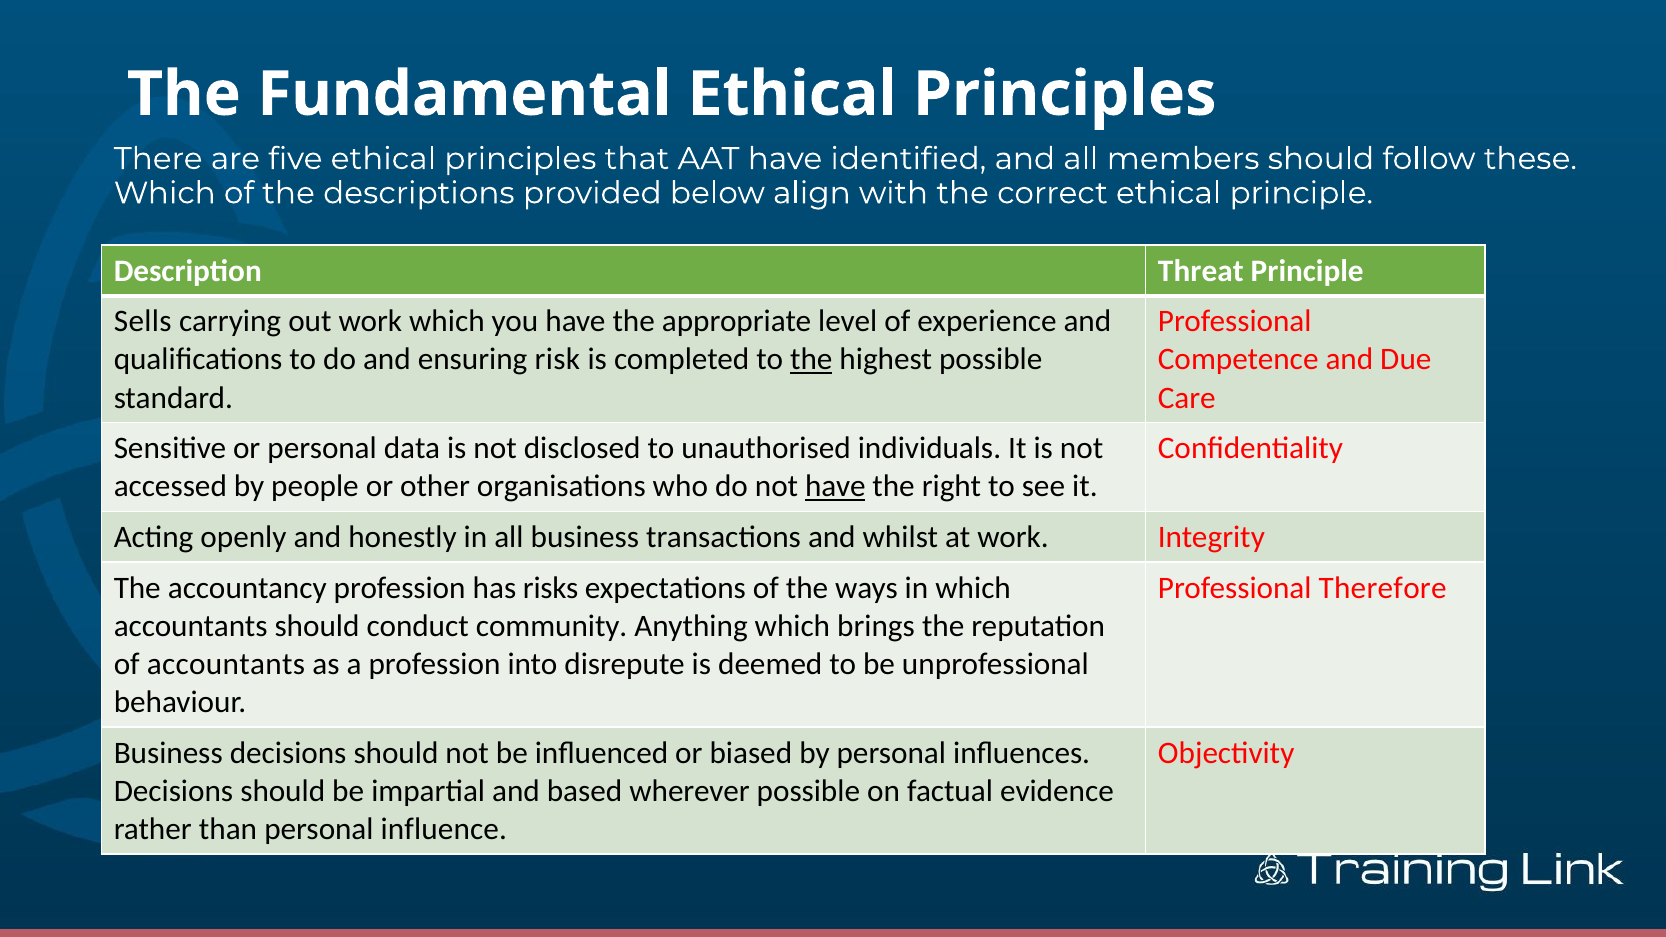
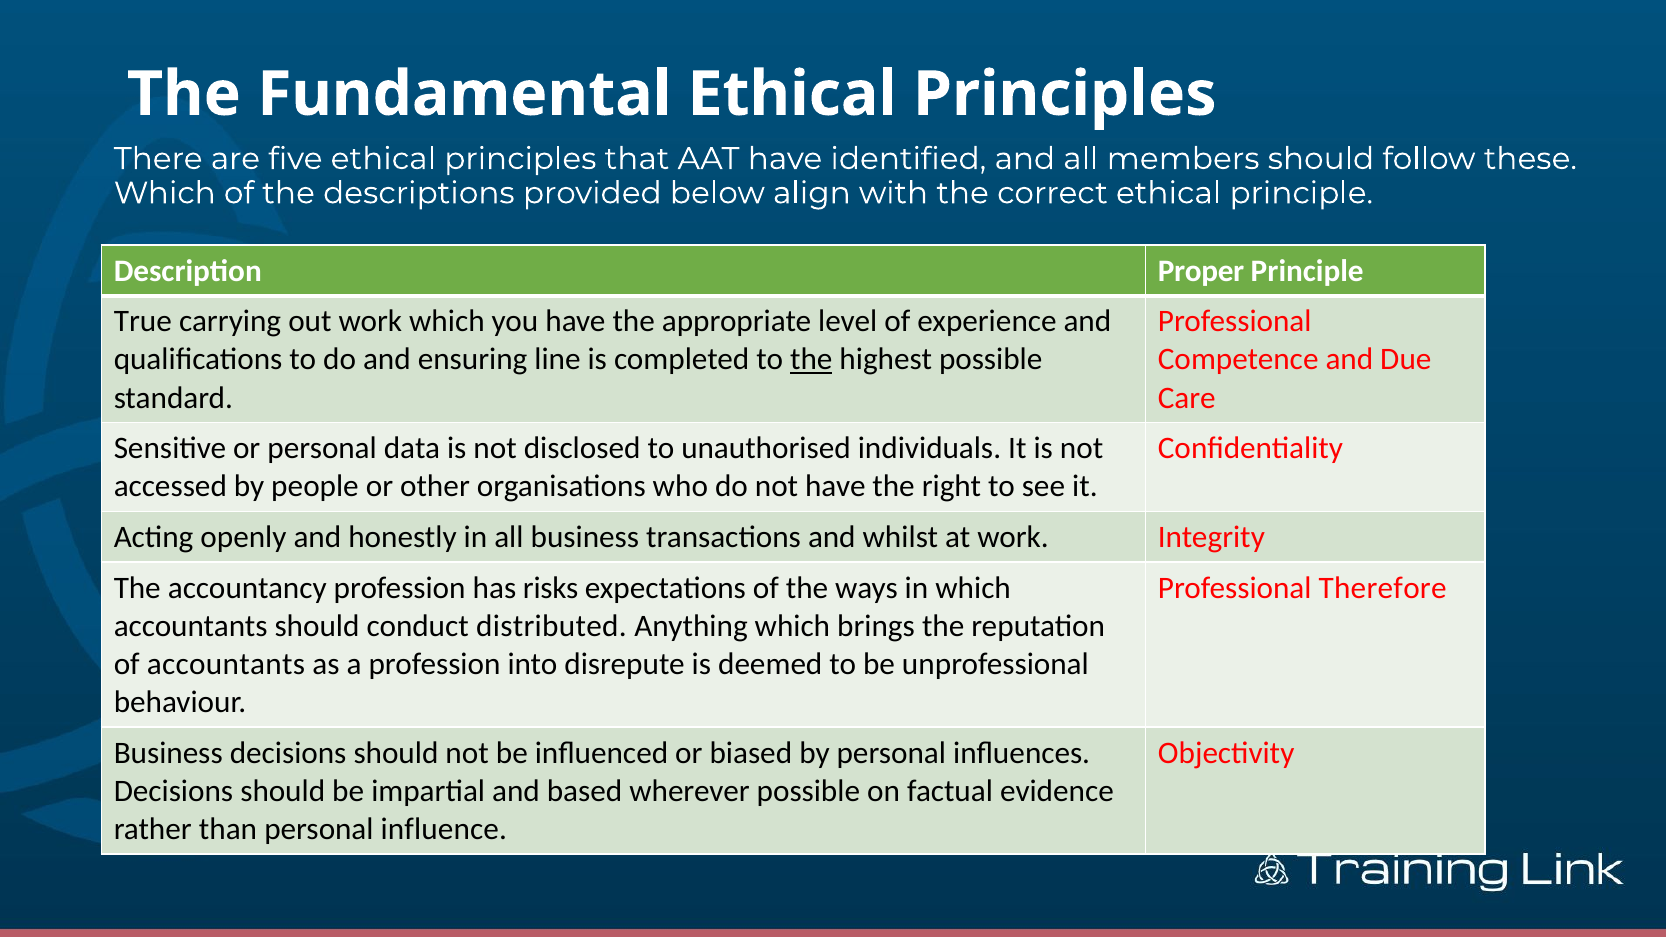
Threat: Threat -> Proper (1201, 271)
Sells: Sells -> True (143, 322)
risk: risk -> line (558, 360)
have underline: present -> none (835, 487)
community: community -> distributed (551, 626)
